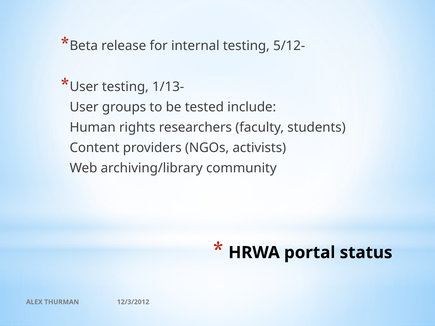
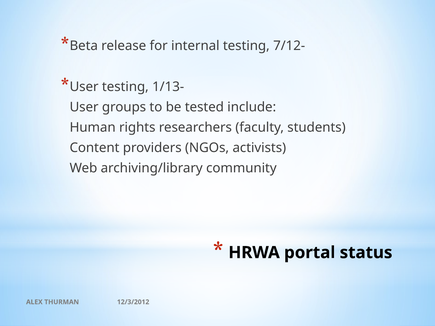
5/12-: 5/12- -> 7/12- (289, 46)
